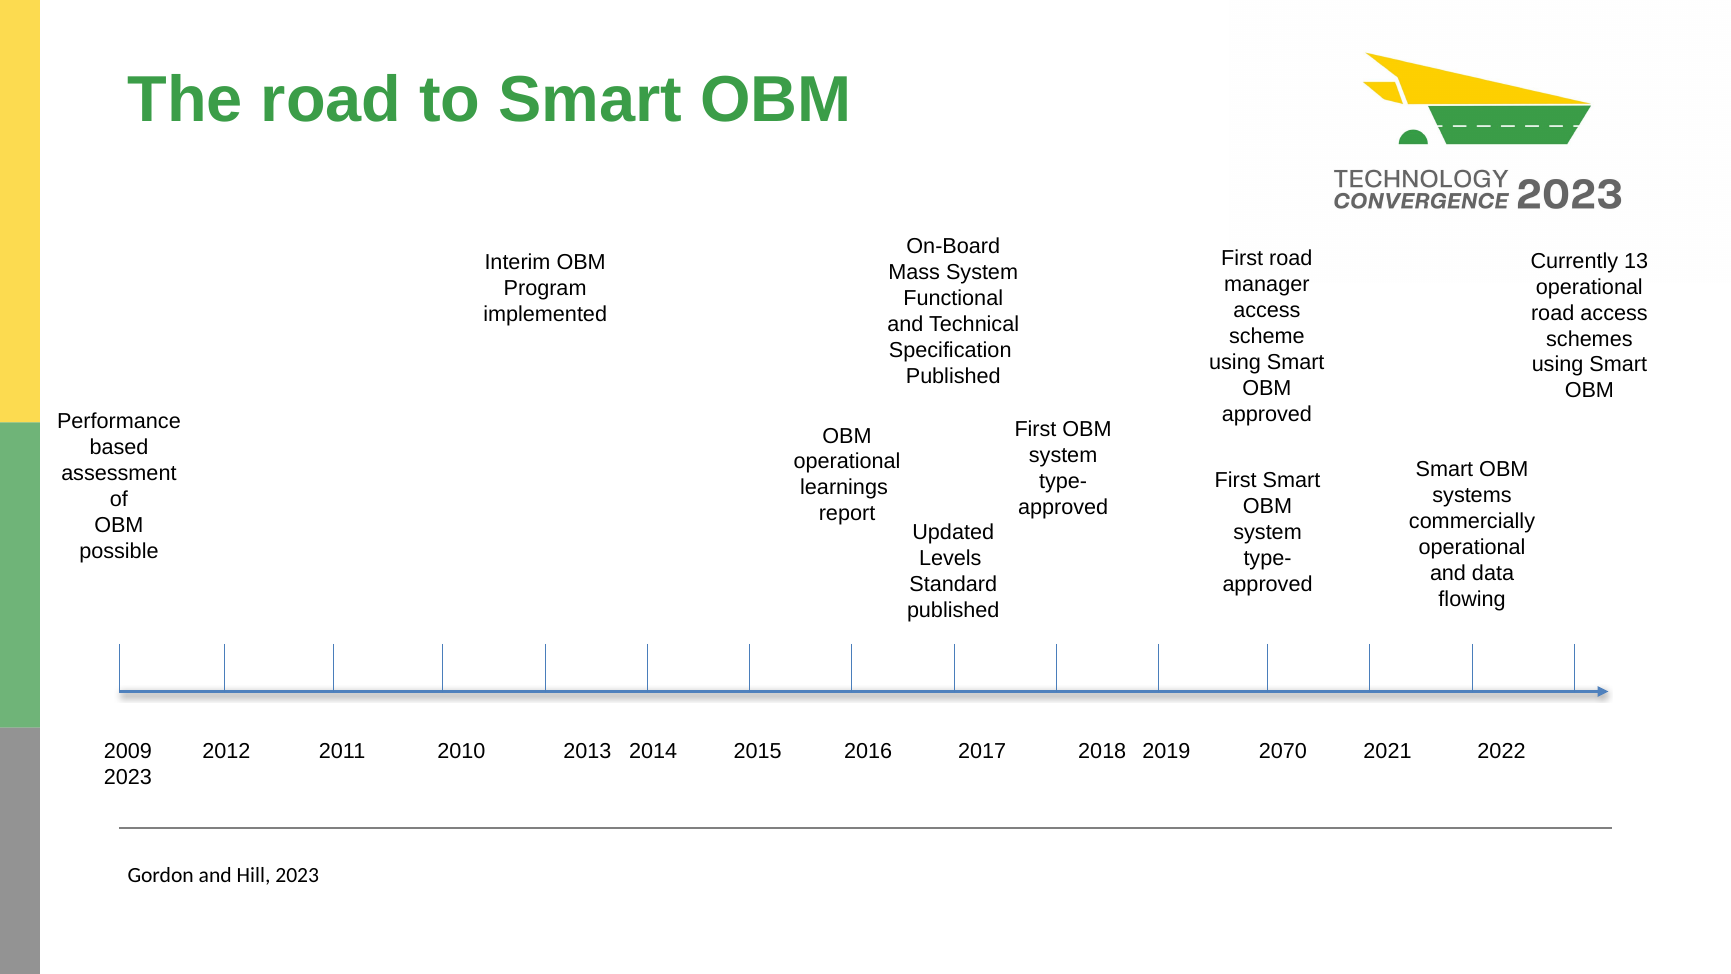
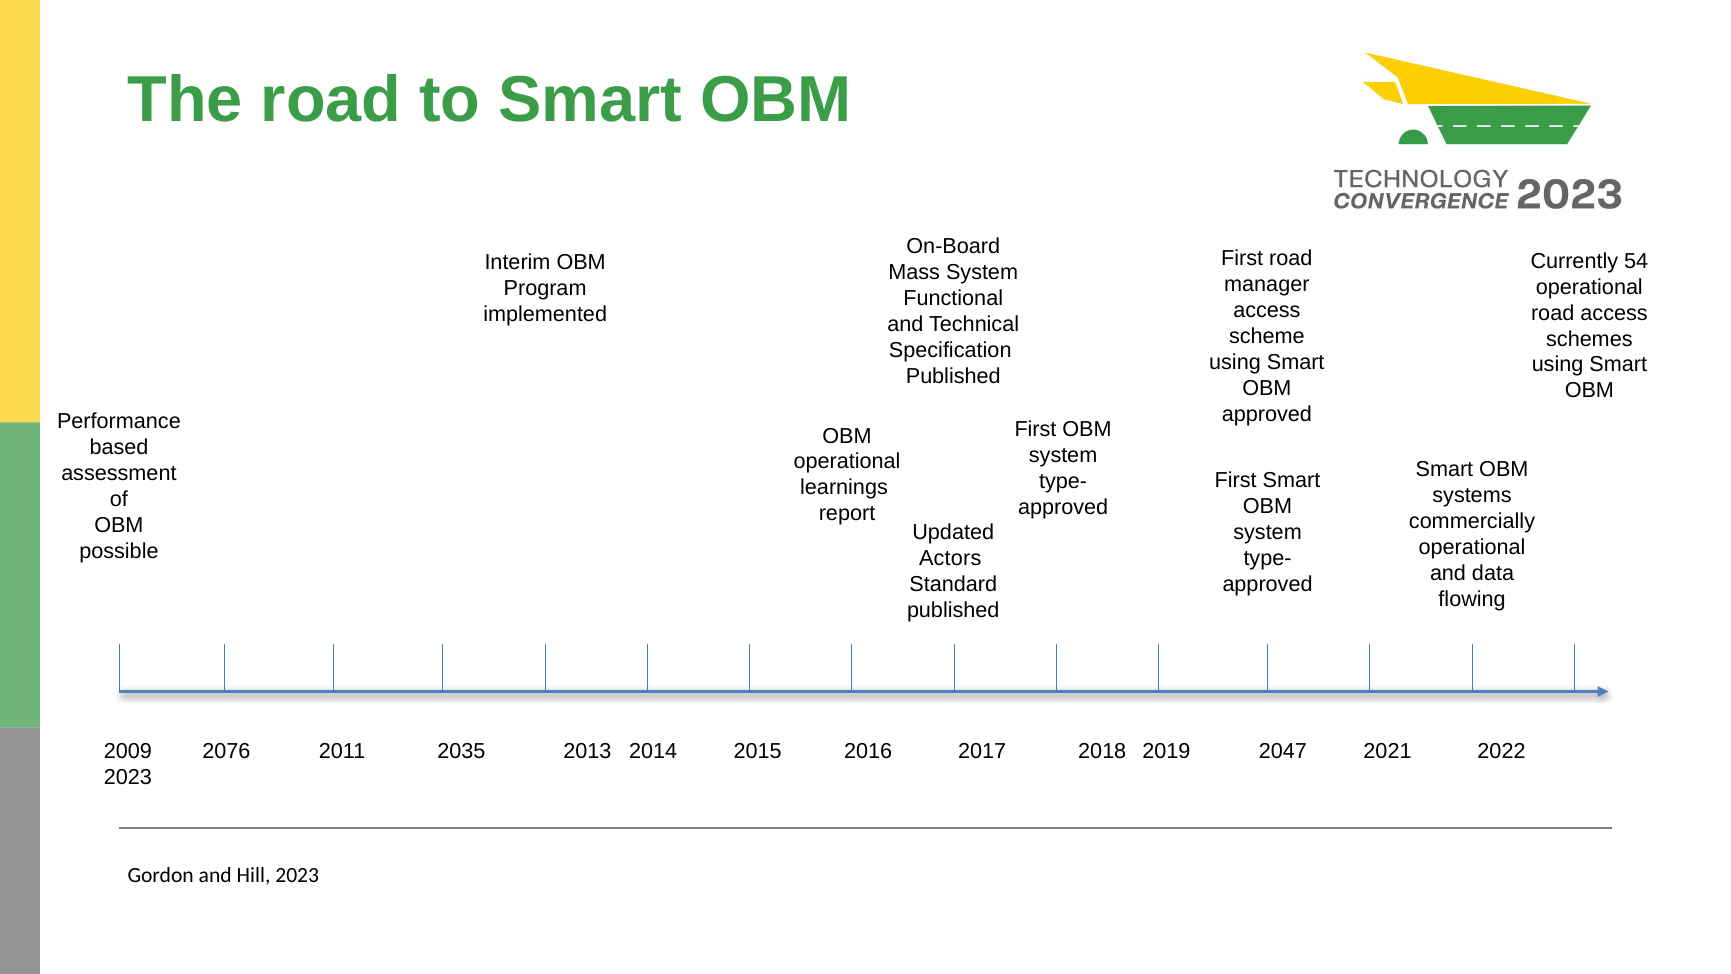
13: 13 -> 54 (1636, 261)
Levels: Levels -> Actors (950, 558)
2012: 2012 -> 2076 (226, 751)
2010: 2010 -> 2035 (461, 751)
2070: 2070 -> 2047 (1283, 751)
